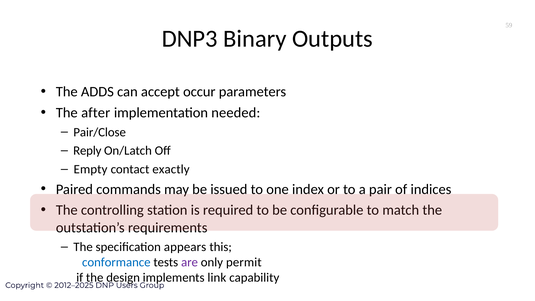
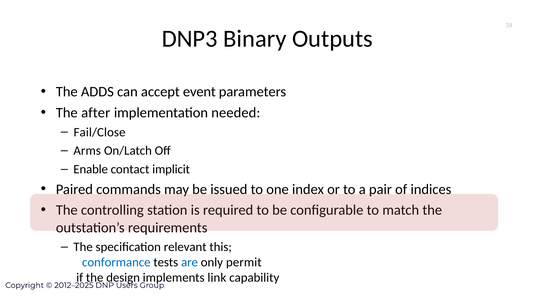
occur: occur -> event (199, 92)
Pair/Close: Pair/Close -> Fail/Close (100, 132)
Reply: Reply -> Arms (87, 151)
Empty: Empty -> Enable (91, 169)
exactly: exactly -> implicit (171, 169)
appears: appears -> relevant (185, 247)
are colour: purple -> blue (190, 262)
